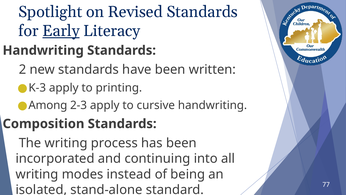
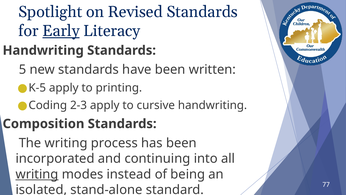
2: 2 -> 5 (22, 70)
K-3: K-3 -> K-5 (37, 88)
Among: Among -> Coding (48, 105)
writing underline: none -> present (37, 174)
